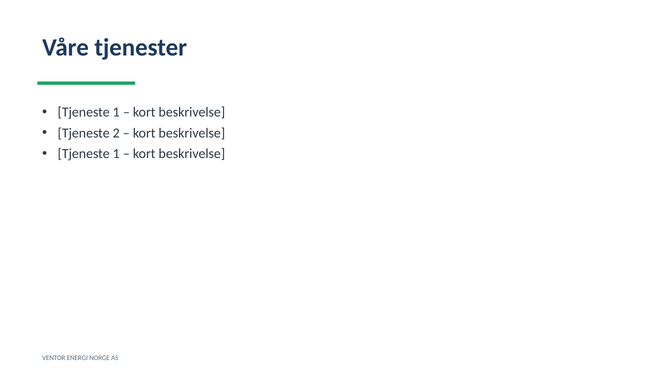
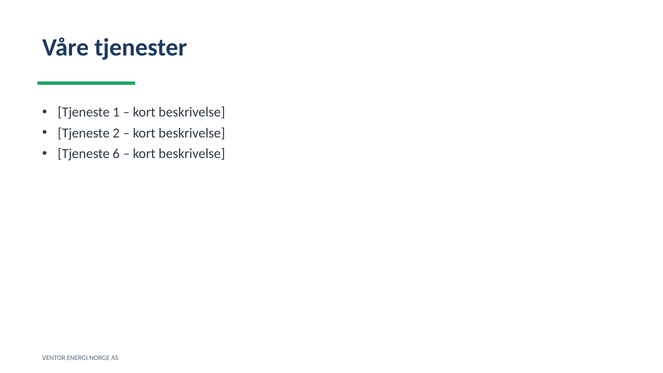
1: 1 -> 6 (116, 154)
